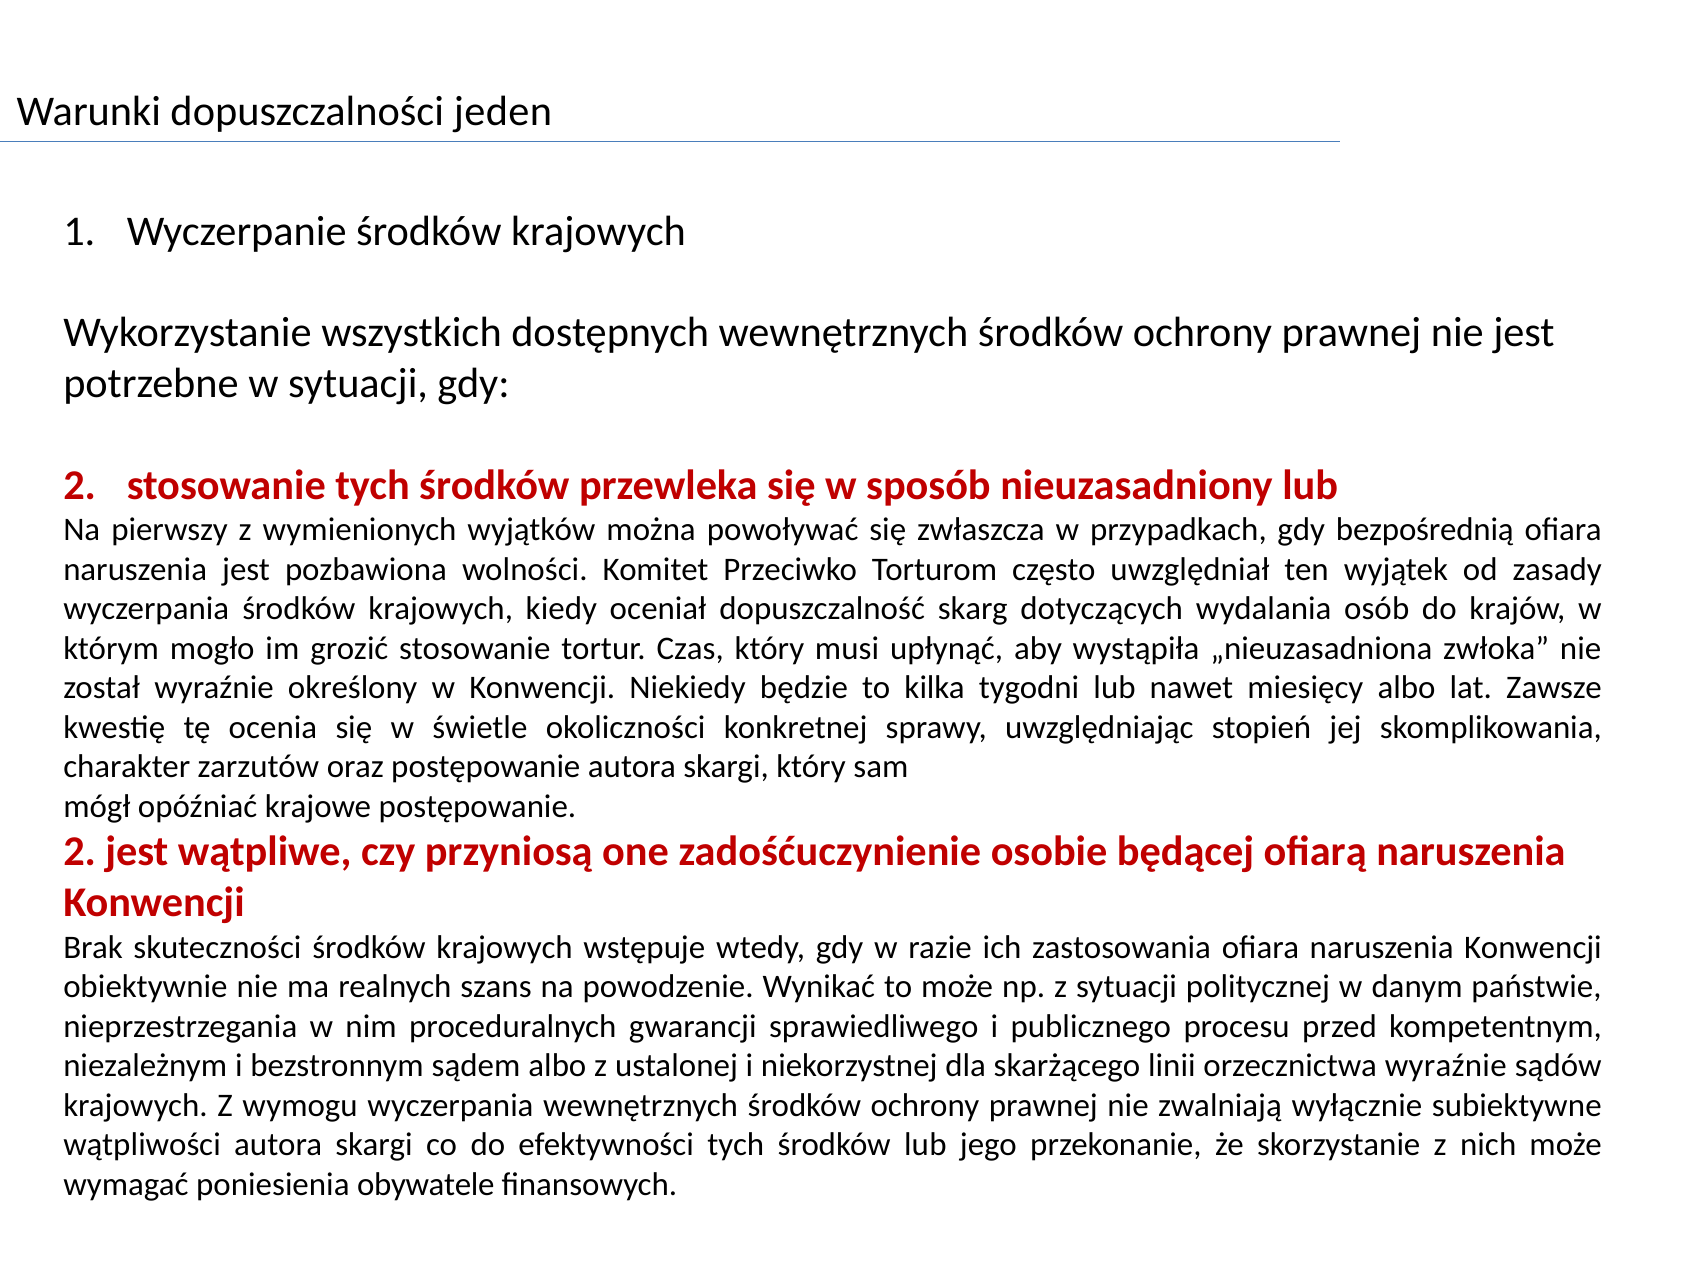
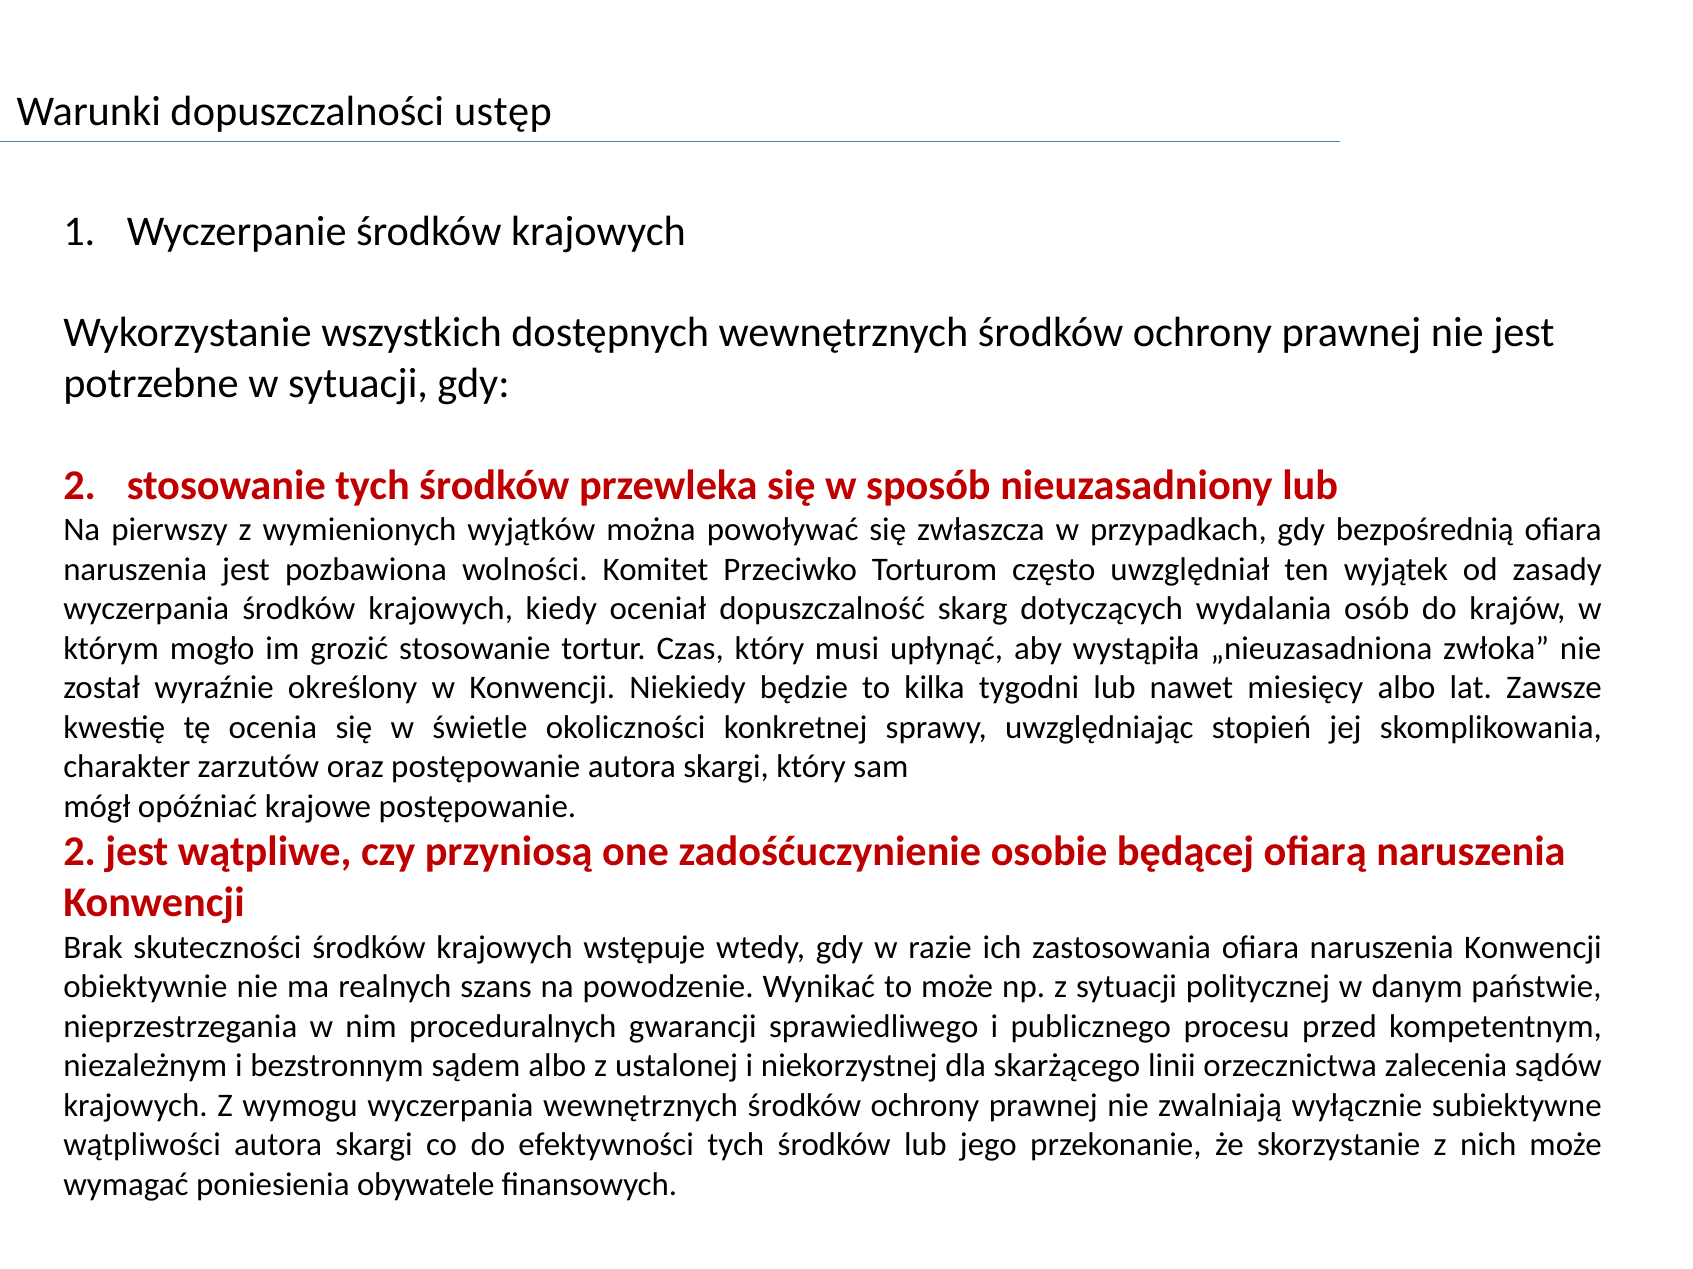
jeden: jeden -> ustęp (503, 112)
orzecznictwa wyraźnie: wyraźnie -> zalecenia (1446, 1066)
